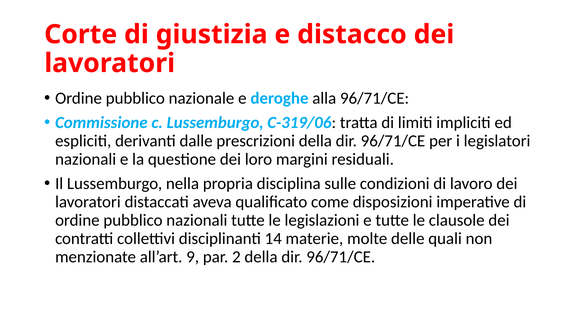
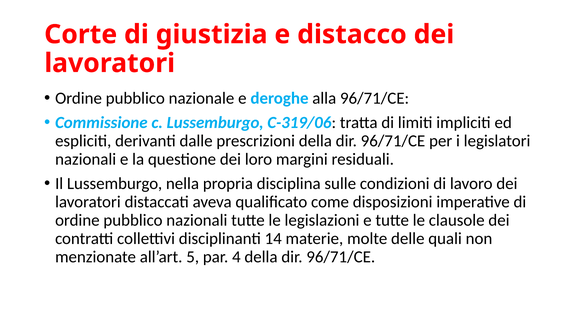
9: 9 -> 5 (193, 256)
2: 2 -> 4 (236, 256)
